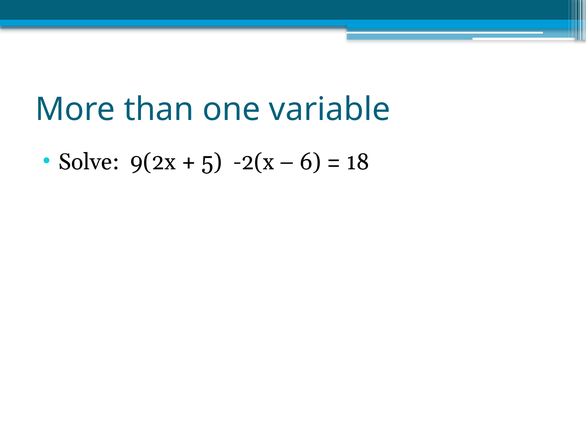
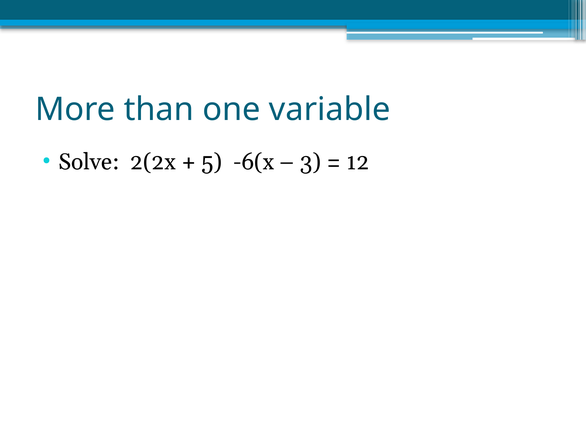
9(2x: 9(2x -> 2(2x (153, 162)
-2(x: -2(x -> -6(x (254, 162)
6: 6 -> 3 (310, 162)
18: 18 -> 12 (358, 162)
